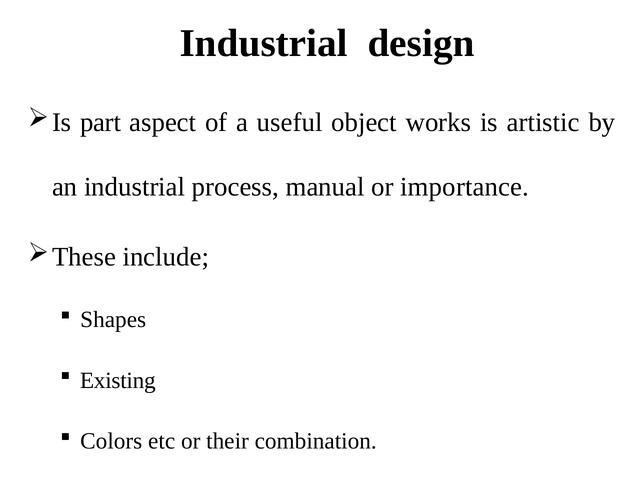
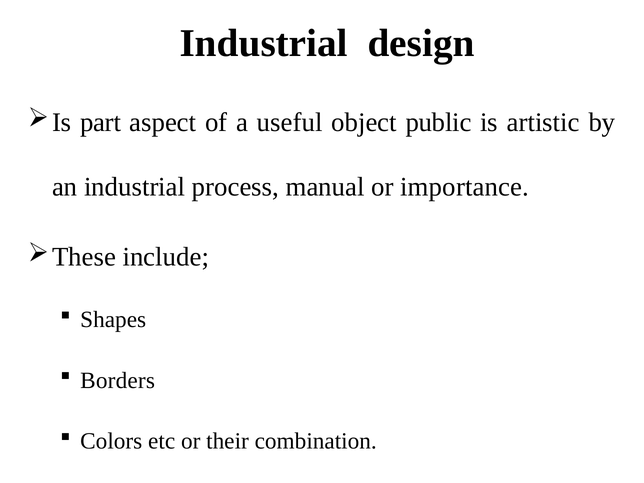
works: works -> public (439, 122)
Existing: Existing -> Borders (118, 381)
